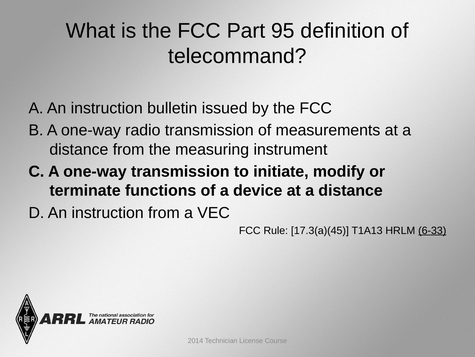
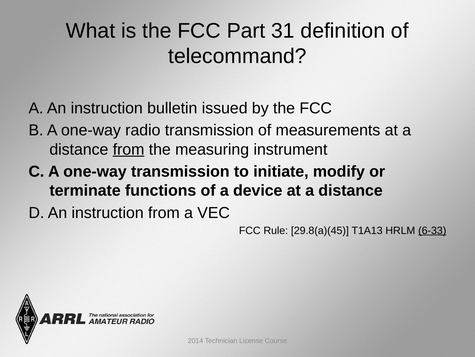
95: 95 -> 31 (283, 31)
from underline: none -> present (129, 149)
17.3(a)(45: 17.3(a)(45 -> 29.8(a)(45 (320, 230)
